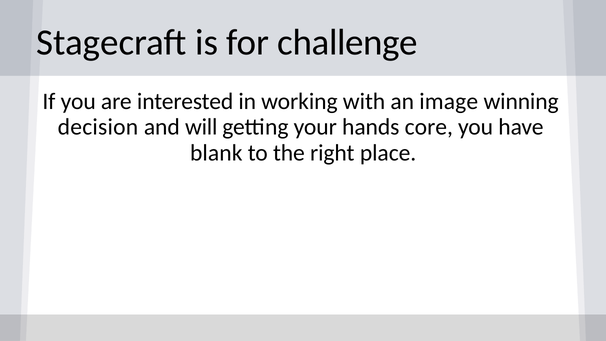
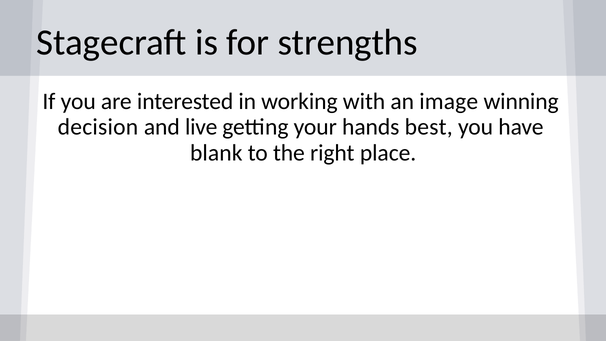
challenge: challenge -> strengths (348, 42)
will: will -> live (201, 127)
core: core -> best (429, 127)
